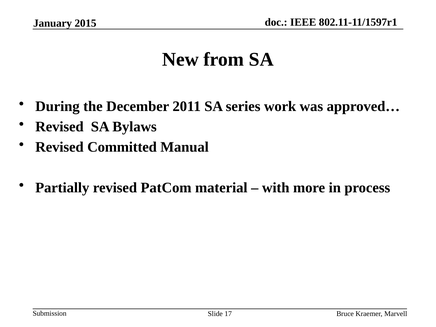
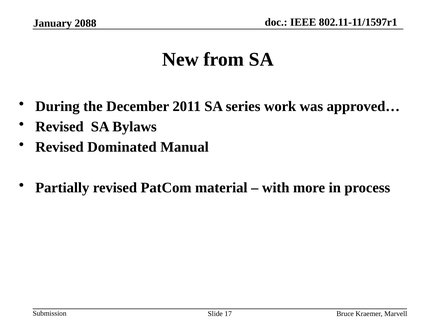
2015: 2015 -> 2088 (86, 23)
Committed: Committed -> Dominated (122, 147)
